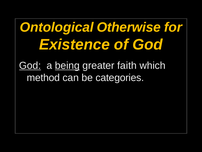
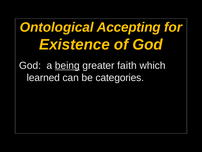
Otherwise: Otherwise -> Accepting (129, 27)
God underline: present -> none (30, 65)
method: method -> learned (43, 77)
